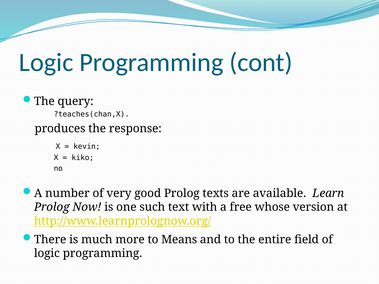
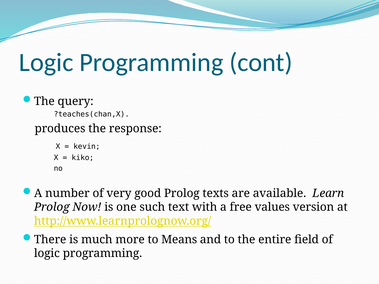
whose: whose -> values (272, 207)
